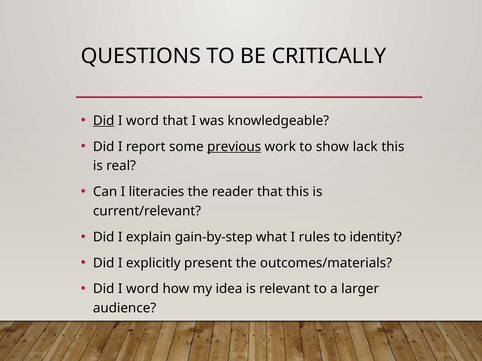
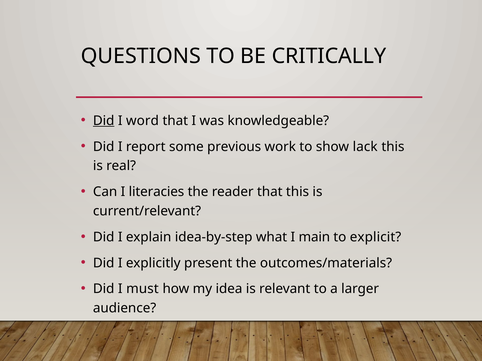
previous underline: present -> none (234, 147)
gain-by-step: gain-by-step -> idea-by-step (214, 237)
rules: rules -> main (314, 237)
identity: identity -> explicit (376, 237)
word: word -> must (142, 289)
